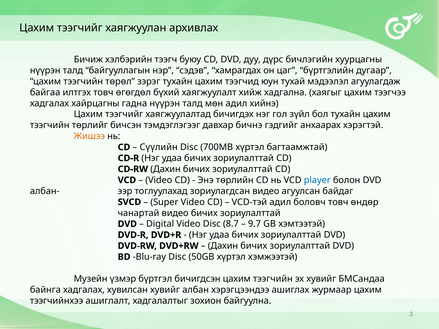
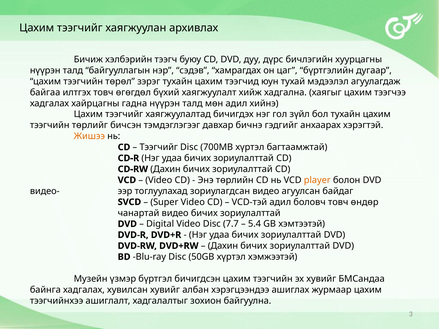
Сүүлийн: Сүүлийн -> Тээгчийг (159, 147)
player colour: blue -> orange (317, 180)
албан-: албан- -> видео- (45, 191)
8.7: 8.7 -> 7.7 (231, 224)
9.7: 9.7 -> 5.4 (254, 224)
